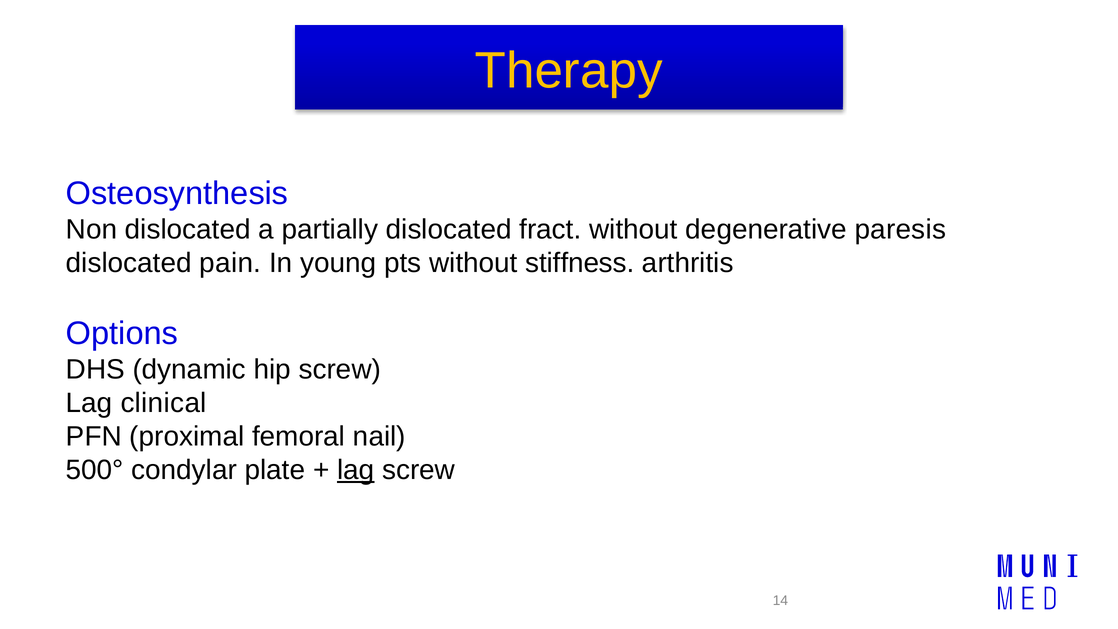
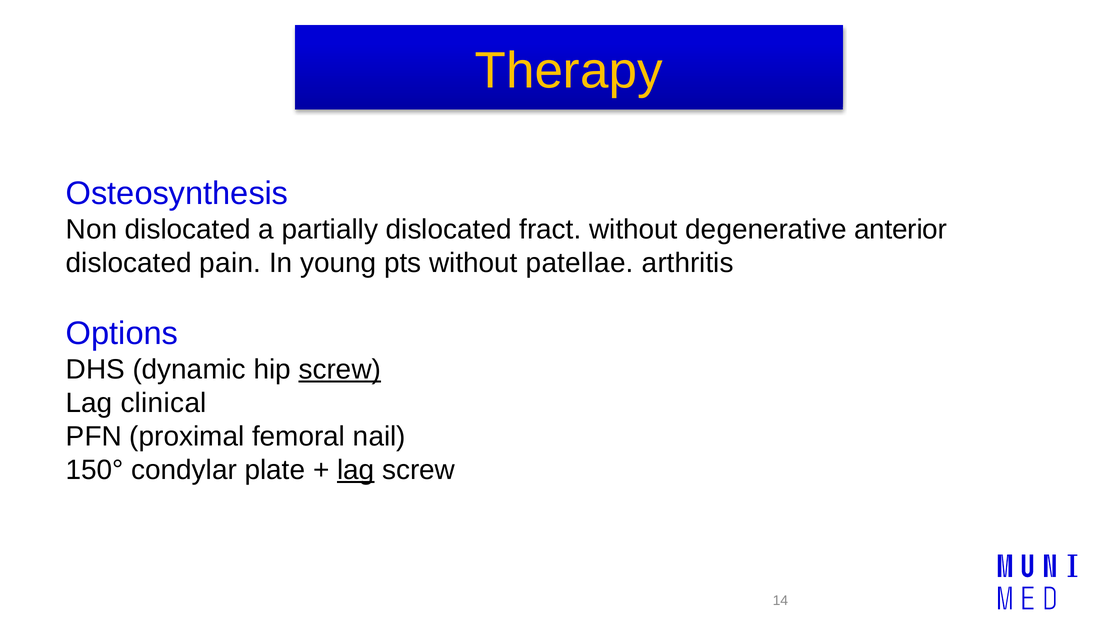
paresis: paresis -> anterior (901, 230)
stiffness: stiffness -> patellae (580, 263)
screw underline: none -> present (340, 369)
500°: 500° -> 150° (95, 470)
